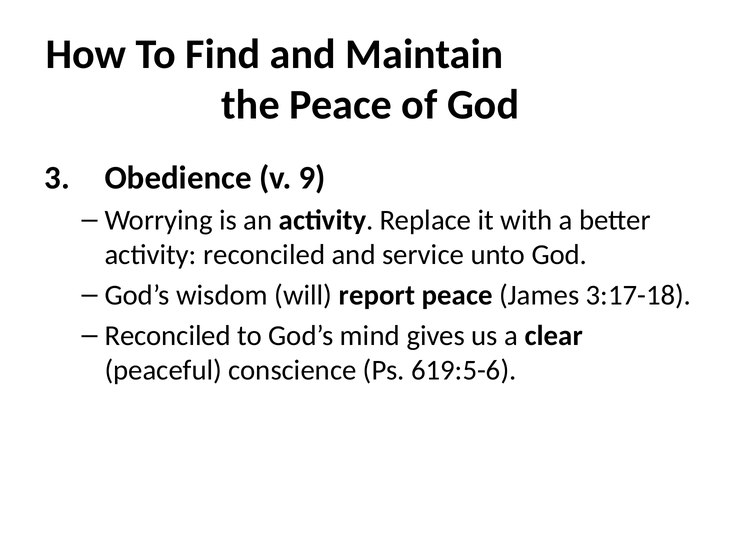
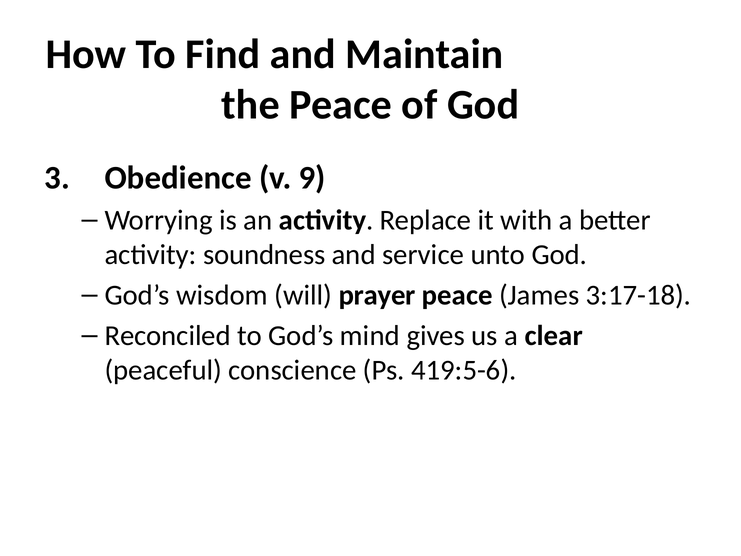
activity reconciled: reconciled -> soundness (264, 255)
report: report -> prayer (377, 295)
619:5-6: 619:5-6 -> 419:5-6 (464, 370)
